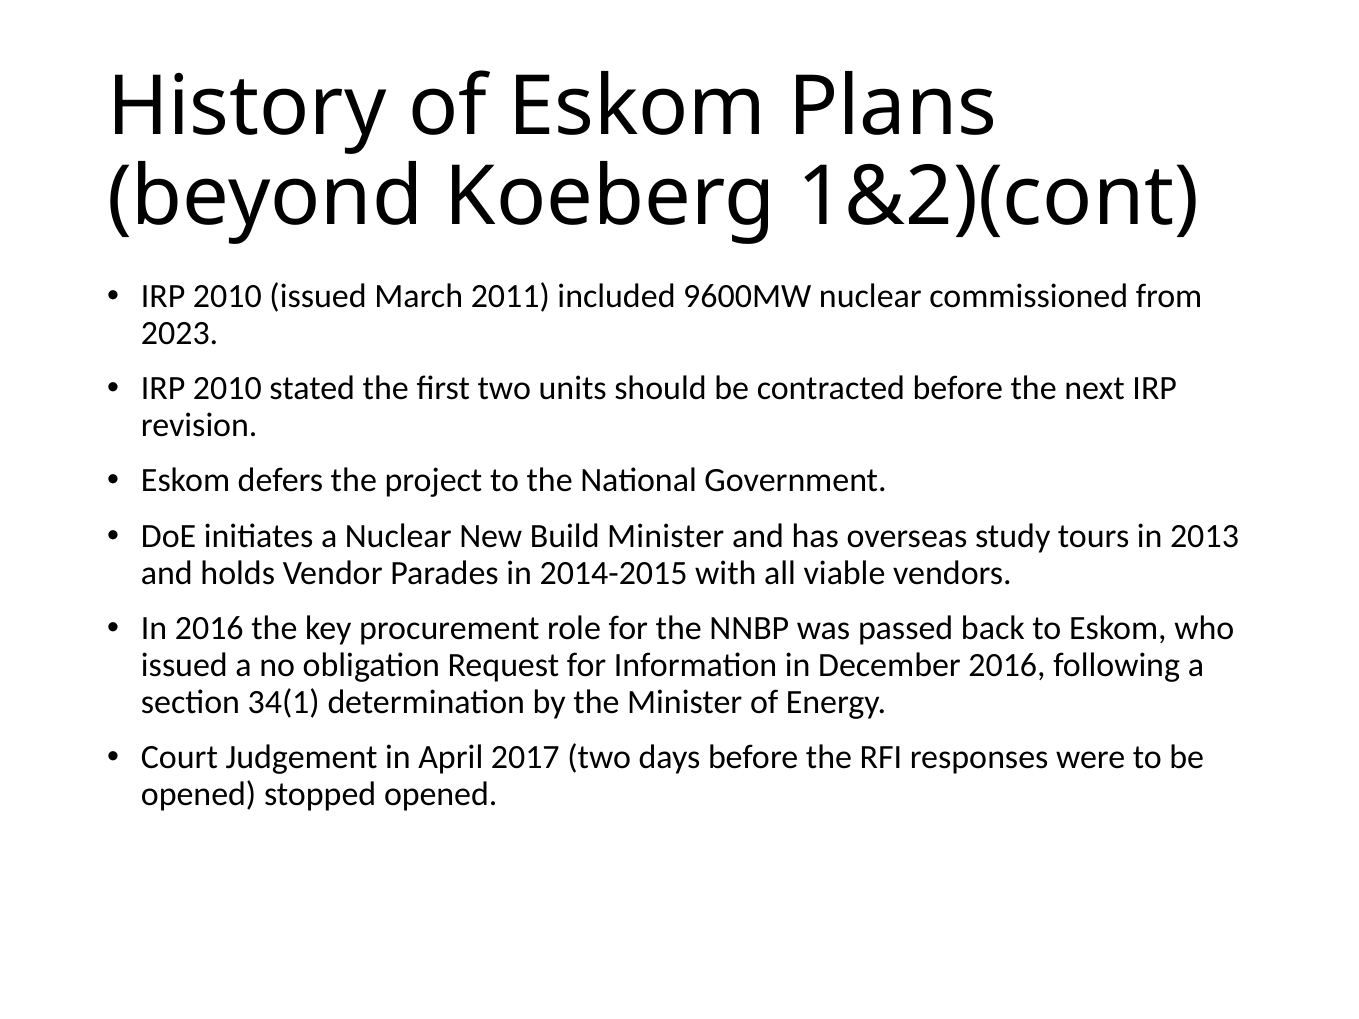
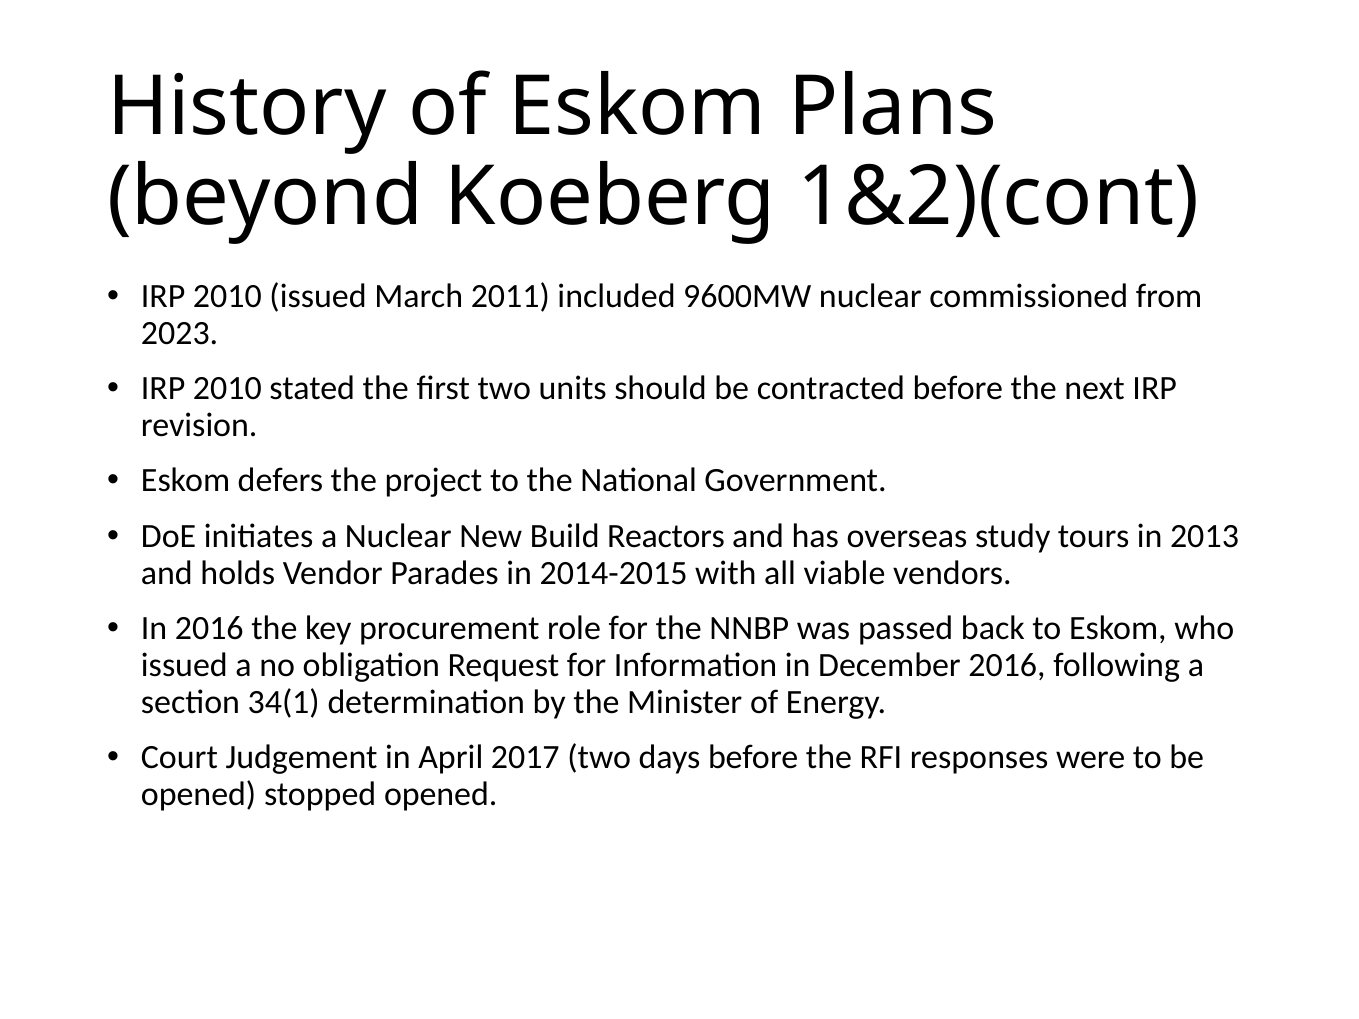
Build Minister: Minister -> Reactors (666, 536)
